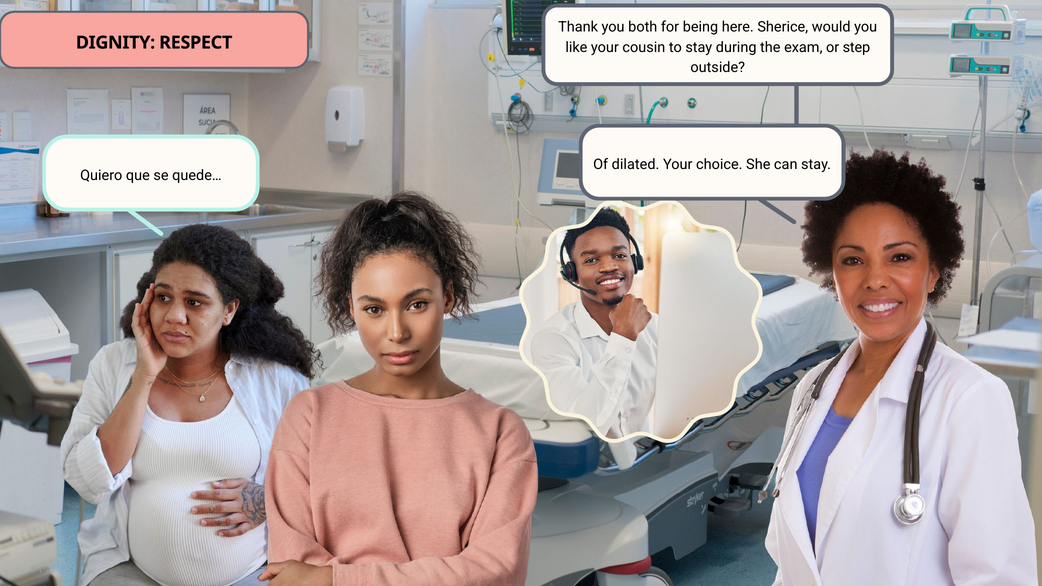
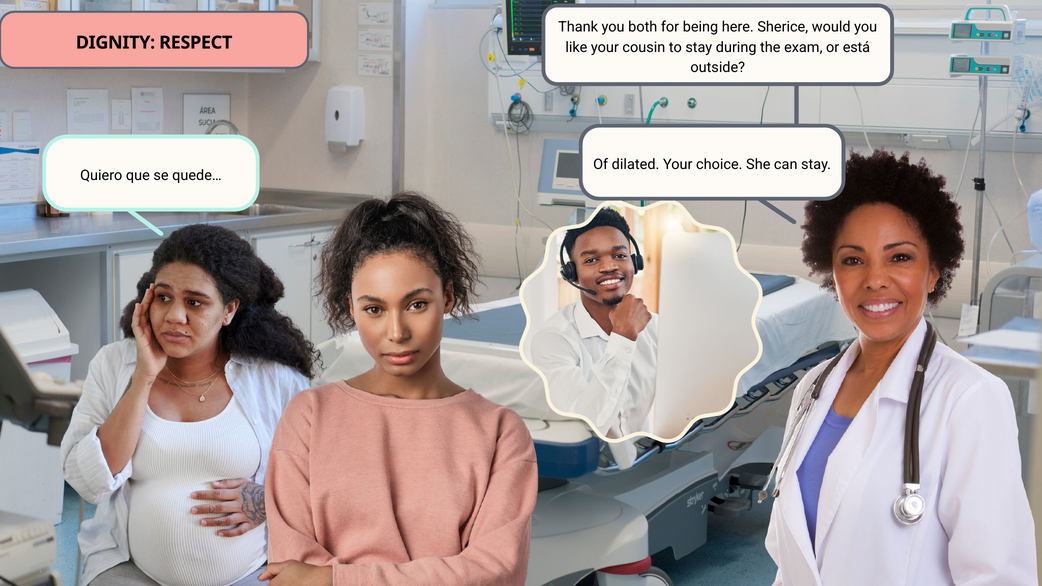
step: step -> está (856, 47)
